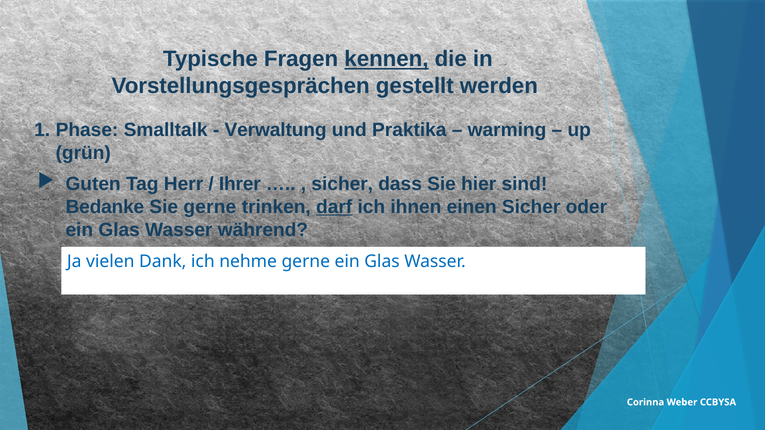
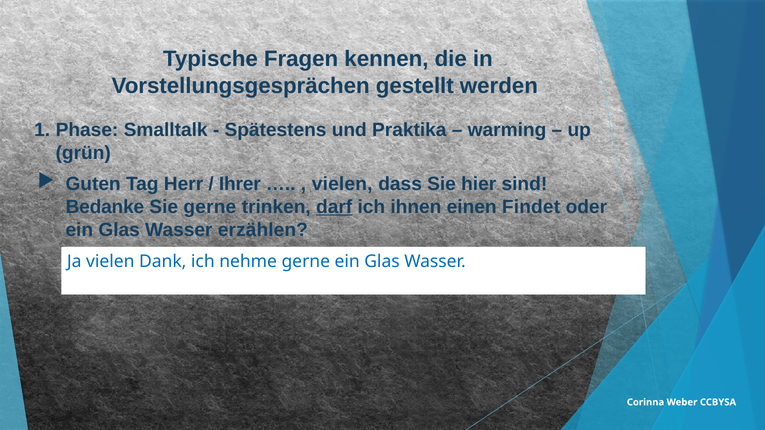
kennen underline: present -> none (386, 59)
Verwaltung: Verwaltung -> Spätestens (276, 130)
sicher: sicher -> vielen (342, 184)
einen Sicher: Sicher -> Findet (531, 207)
während: während -> erzählen (263, 230)
